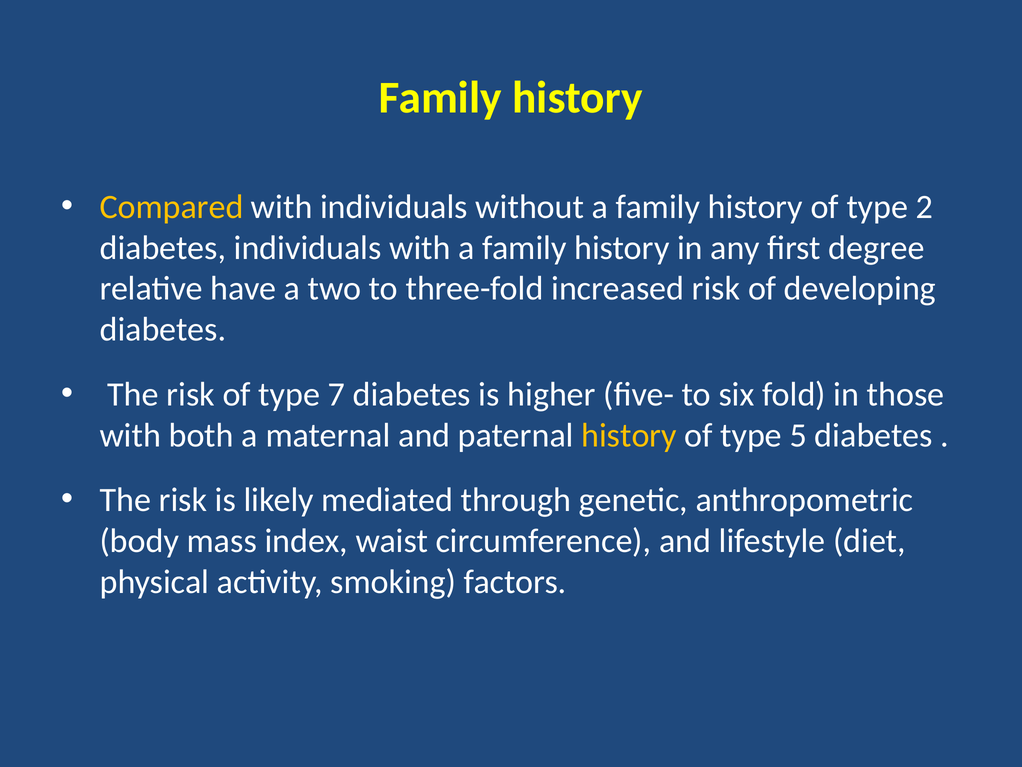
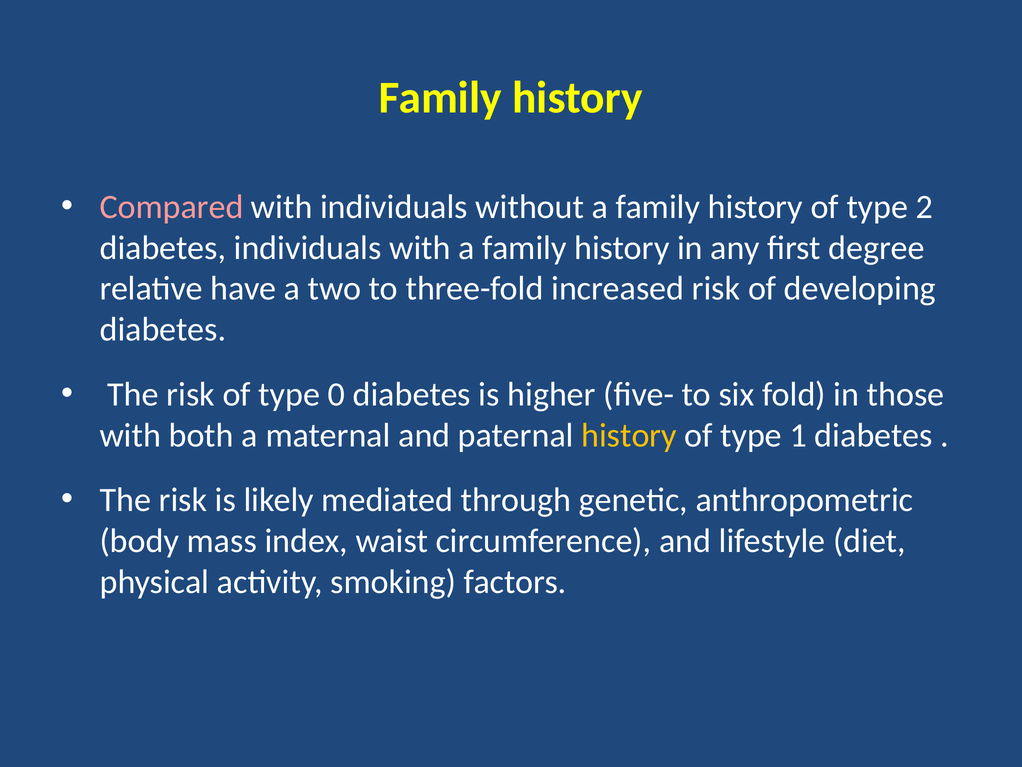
Compared colour: yellow -> pink (172, 207)
7: 7 -> 0 (336, 394)
5: 5 -> 1 (798, 435)
